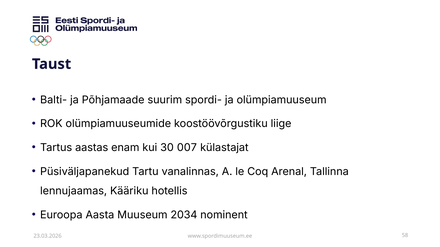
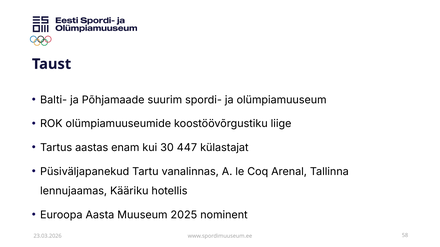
007: 007 -> 447 (187, 148)
2034: 2034 -> 2025 (184, 215)
